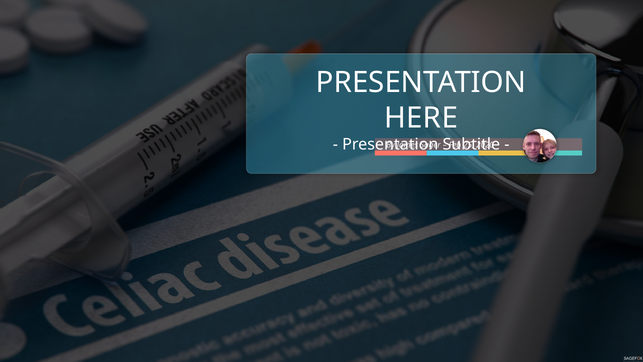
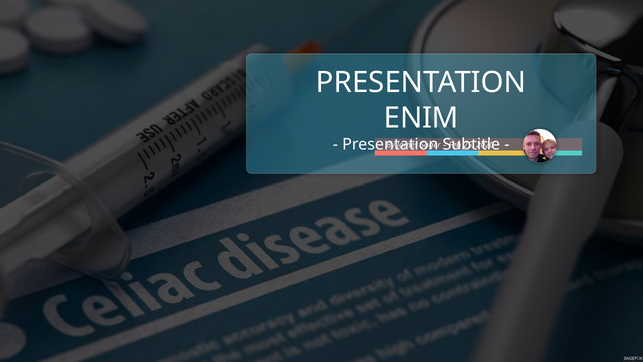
HERE: HERE -> ENIM (421, 118)
